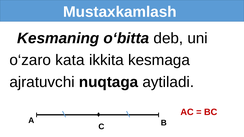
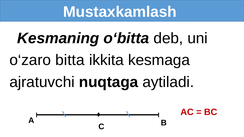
kata: kata -> bitta (70, 60)
